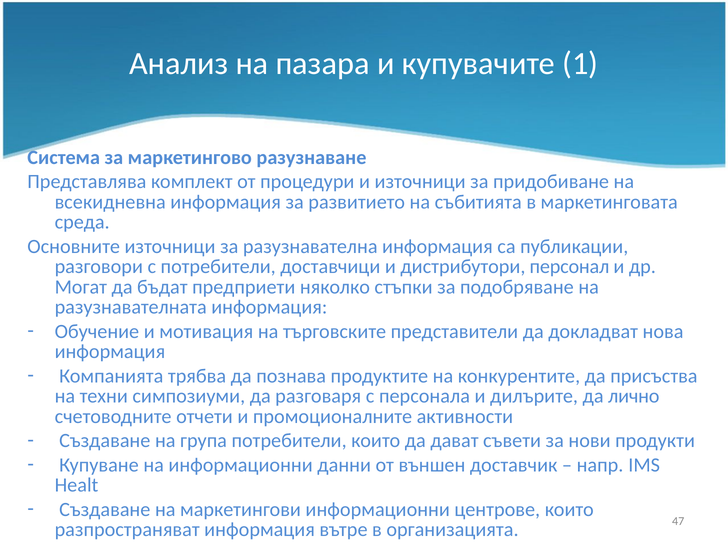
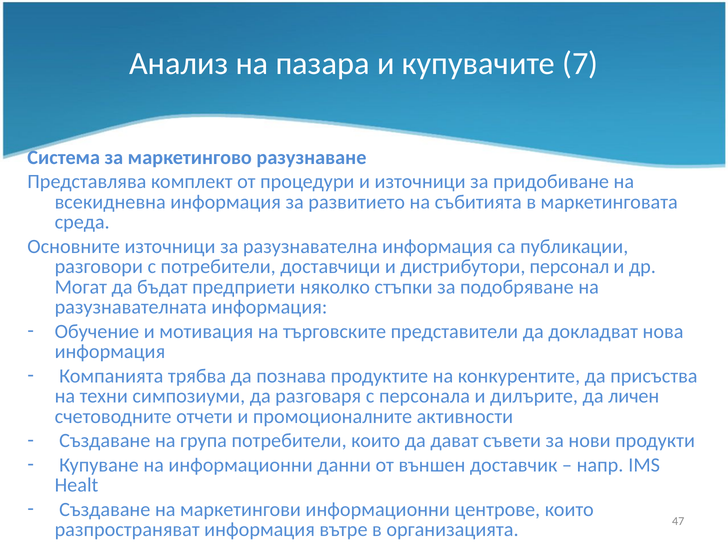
1: 1 -> 7 (580, 63)
лично: лично -> личен (634, 396)
